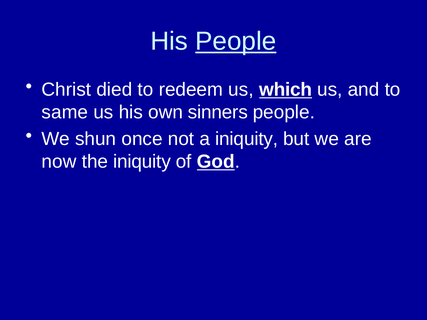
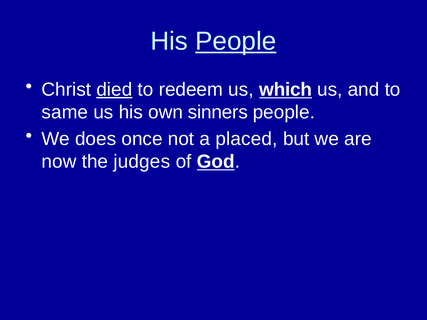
died underline: none -> present (114, 90)
shun: shun -> does (96, 139)
a iniquity: iniquity -> placed (246, 139)
the iniquity: iniquity -> judges (142, 162)
